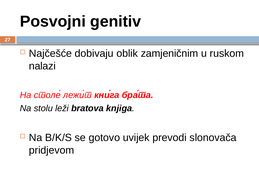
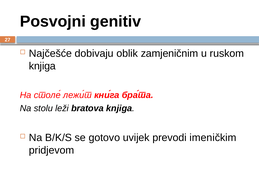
nalazi: nalazi -> knjiga (42, 66)
slonovača: slonovača -> imeničkim (213, 138)
